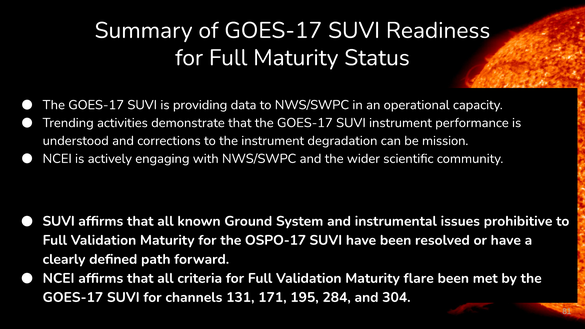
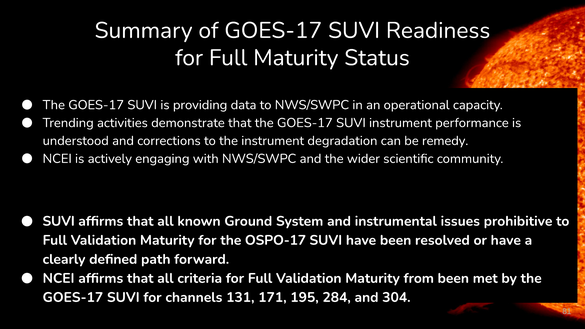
mission: mission -> remedy (445, 141)
flare: flare -> from (419, 278)
